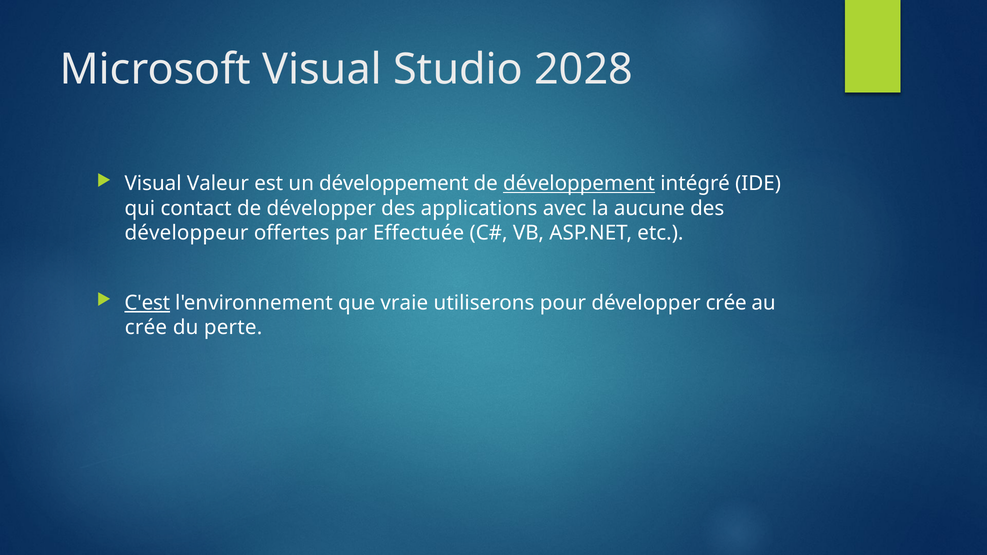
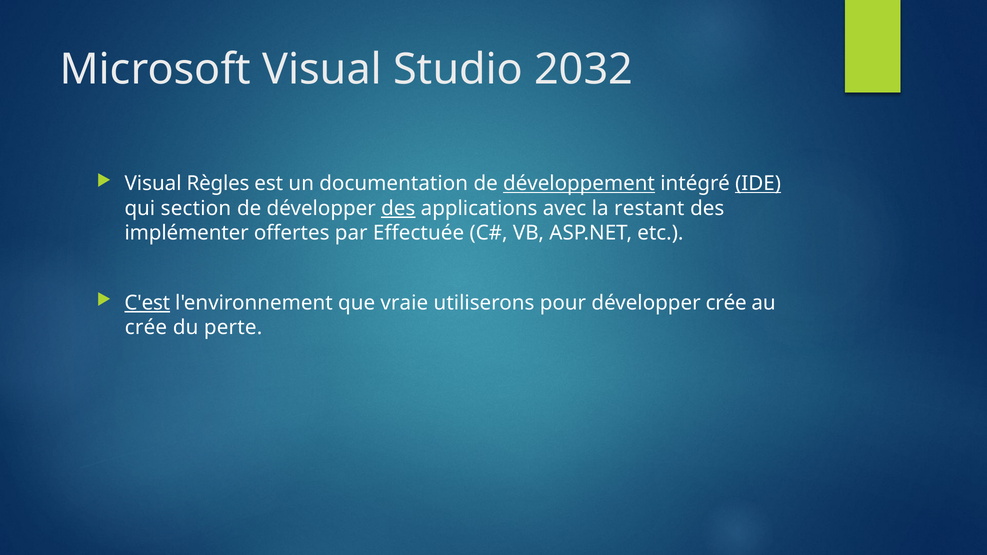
2028: 2028 -> 2032 (584, 69)
Valeur: Valeur -> Règles (218, 184)
un développement: développement -> documentation (394, 184)
IDE underline: none -> present (758, 184)
contact: contact -> section (196, 208)
des underline: none -> present (398, 208)
aucune: aucune -> restant (649, 208)
développeur: développeur -> implémenter (187, 233)
